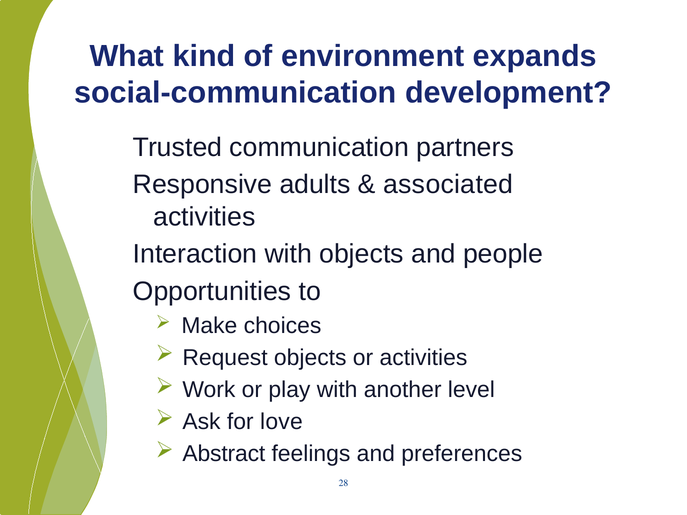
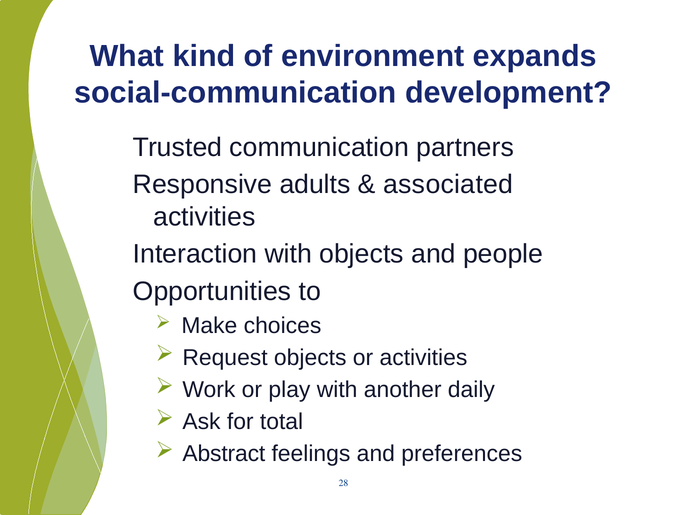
level: level -> daily (471, 390)
love: love -> total (282, 422)
